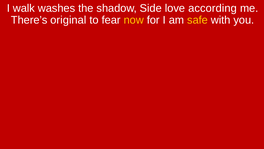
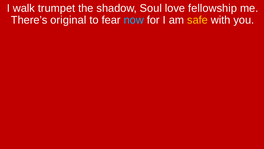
washes: washes -> trumpet (57, 8)
Side: Side -> Soul (151, 8)
according: according -> fellowship (213, 8)
now colour: yellow -> light blue (134, 20)
